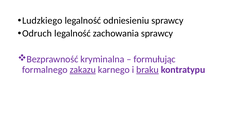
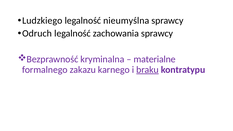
odniesieniu: odniesieniu -> nieumyślna (126, 21)
formułując: formułując -> materialne (155, 59)
zakazu underline: present -> none (83, 70)
